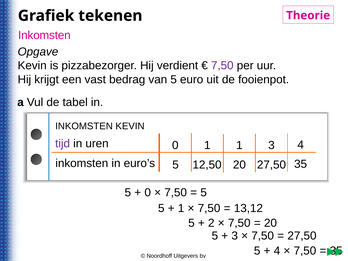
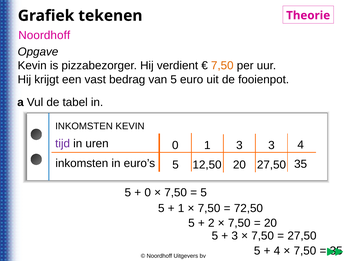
Inkomsten: Inkomsten -> Noordhoff (44, 35)
7,50 colour: purple -> orange (222, 66)
1 1: 1 -> 3 (239, 145)
13,12: 13,12 -> 72,50 (248, 208)
